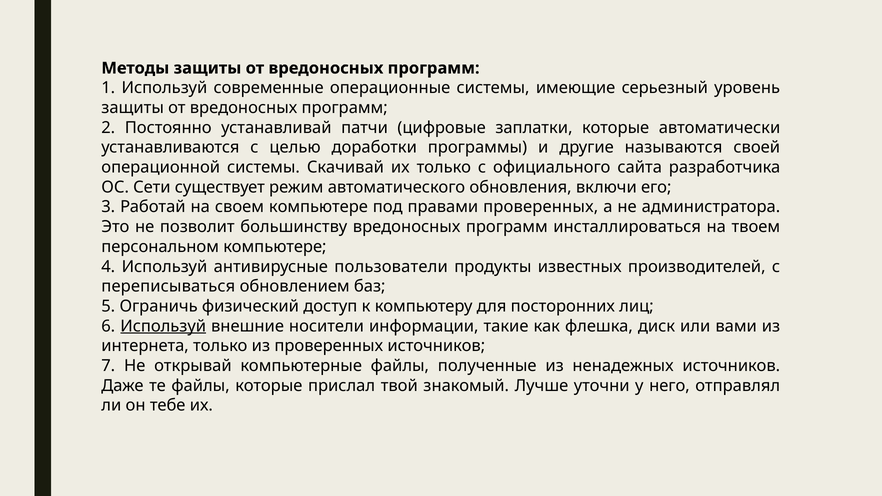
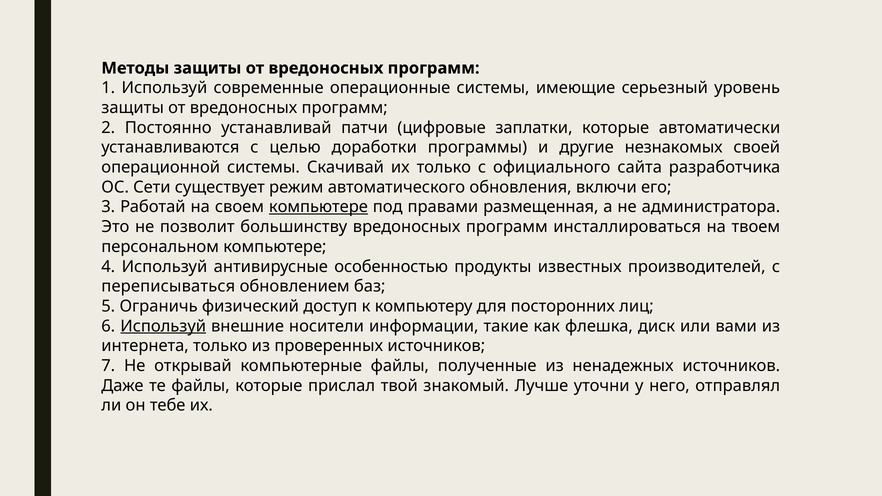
называются: называются -> незнакомых (674, 148)
компьютере underline: none -> present (318, 207)
правами проверенных: проверенных -> размещенная (541, 207)
пользователи: пользователи -> особенностью (391, 267)
